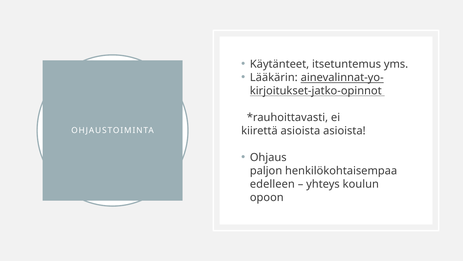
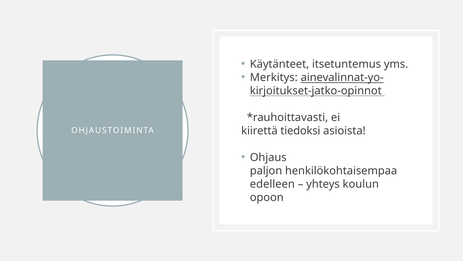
Lääkärin: Lääkärin -> Merkitys (274, 77)
kiirettä asioista: asioista -> tiedoksi (300, 131)
